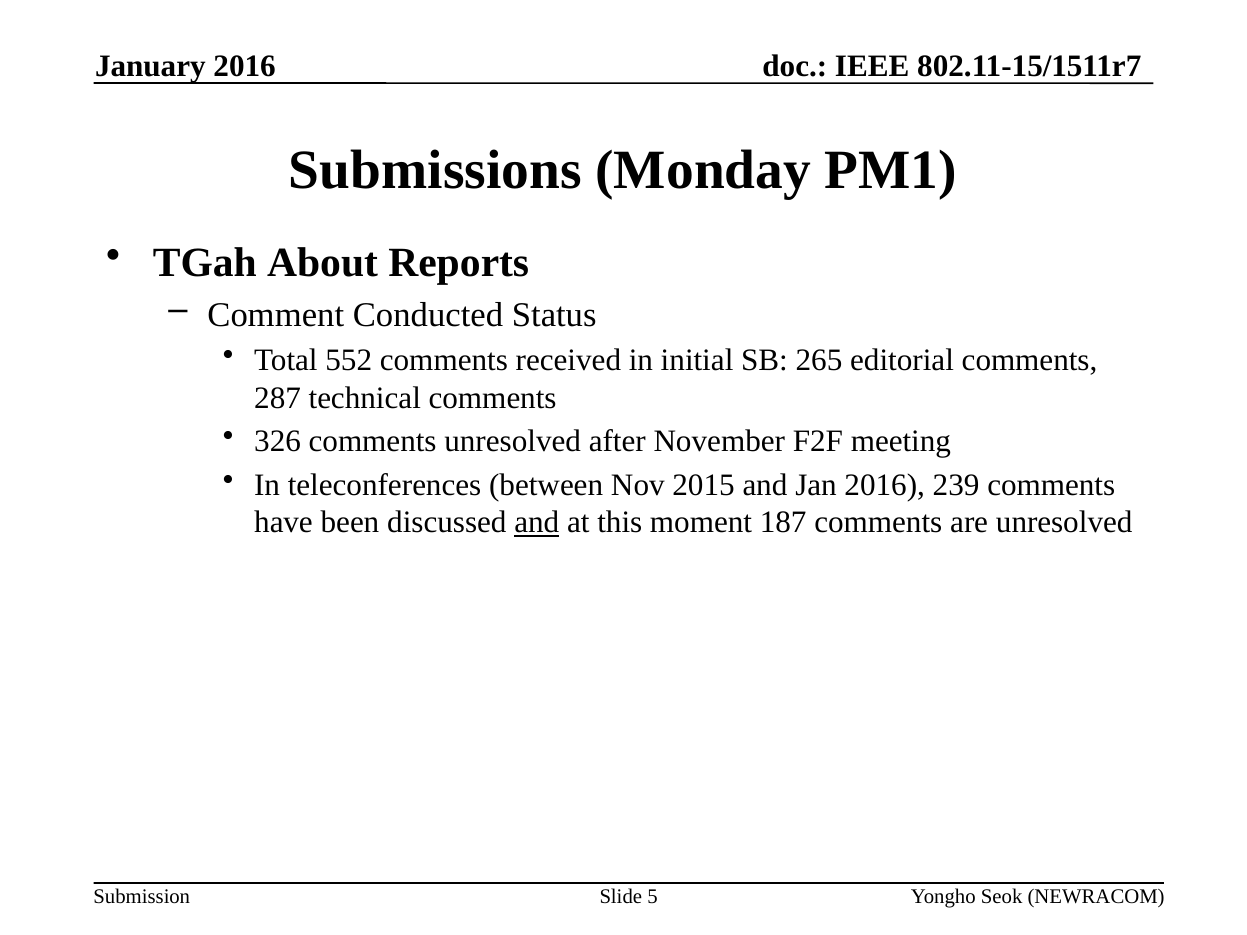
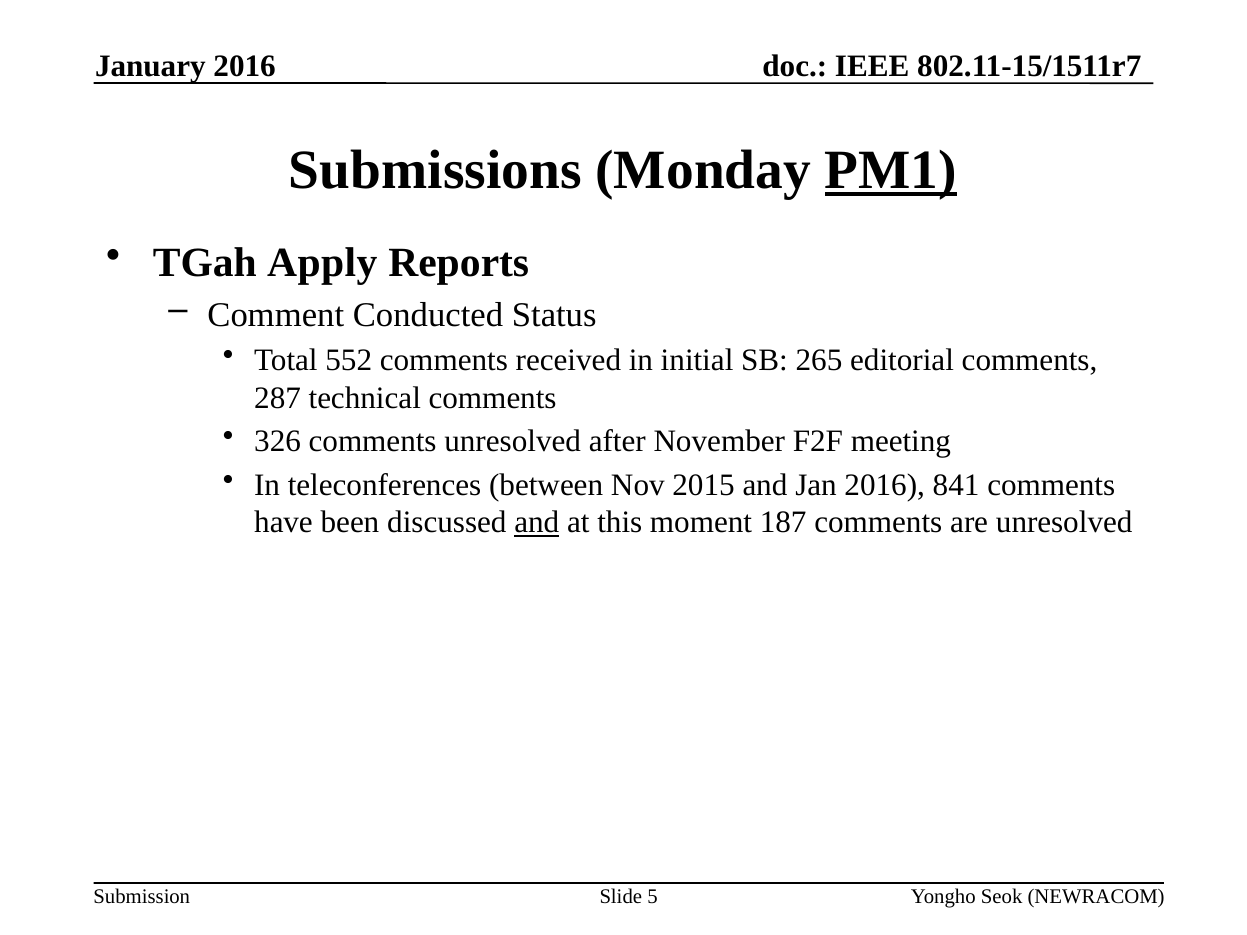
PM1 underline: none -> present (891, 170)
About: About -> Apply (322, 263)
239: 239 -> 841 (956, 485)
